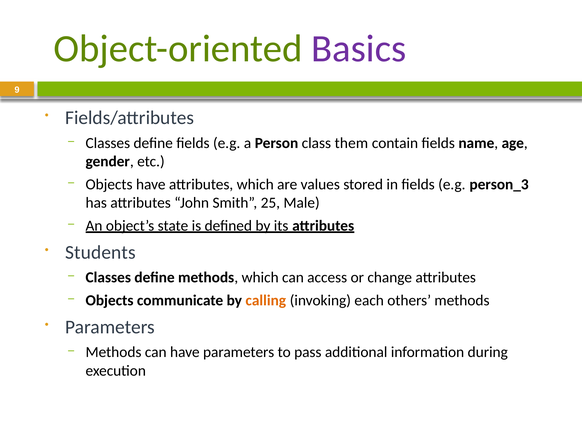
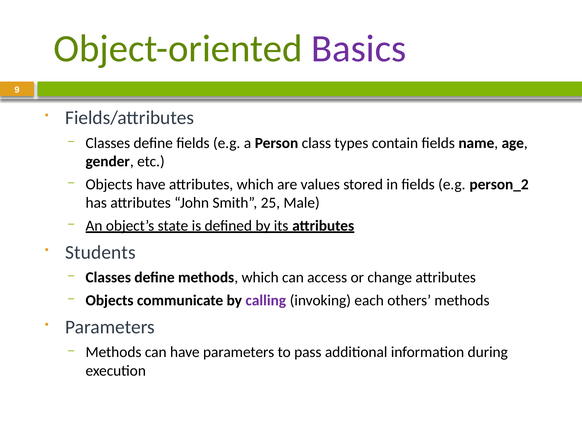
them: them -> types (351, 143)
person_3: person_3 -> person_2 (499, 184)
calling colour: orange -> purple (266, 300)
